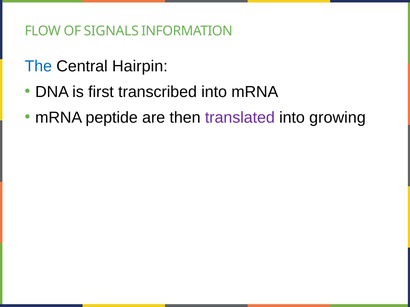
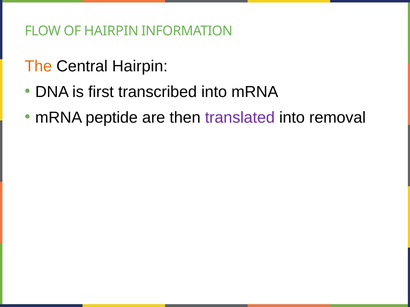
OF SIGNALS: SIGNALS -> HAIRPIN (111, 31)
The colour: blue -> orange (38, 66)
growing: growing -> removal (338, 118)
